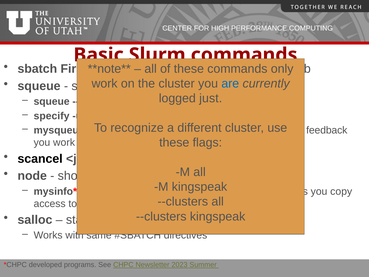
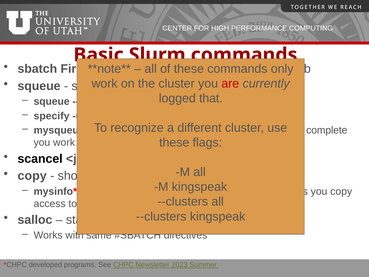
are colour: blue -> red (230, 83)
just: just -> that (211, 98)
feedback: feedback -> complete (327, 130)
node: node -> copy (32, 176)
